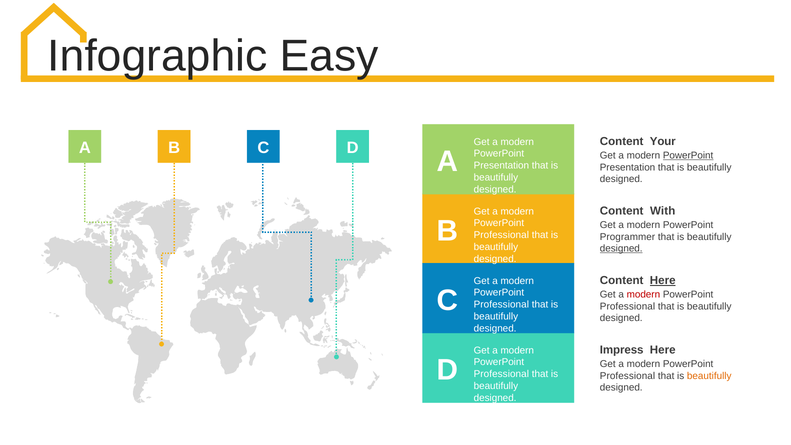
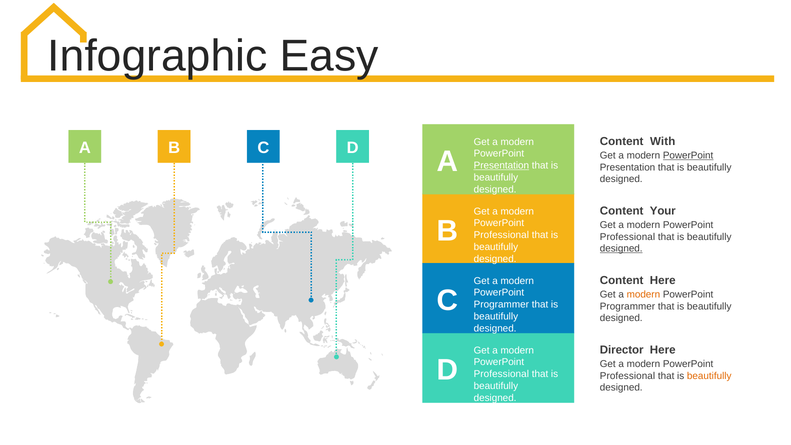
Your: Your -> With (663, 141)
Presentation underline: none -> present (501, 166)
With: With -> Your (663, 211)
Programmer: Programmer -> Professional (627, 237)
Here underline: present -> none (663, 280)
modern colour: red -> orange (643, 294)
Professional: Professional -> Programmer (501, 305)
Professional: Professional -> Programmer (627, 306)
Impress: Impress -> Director (622, 350)
